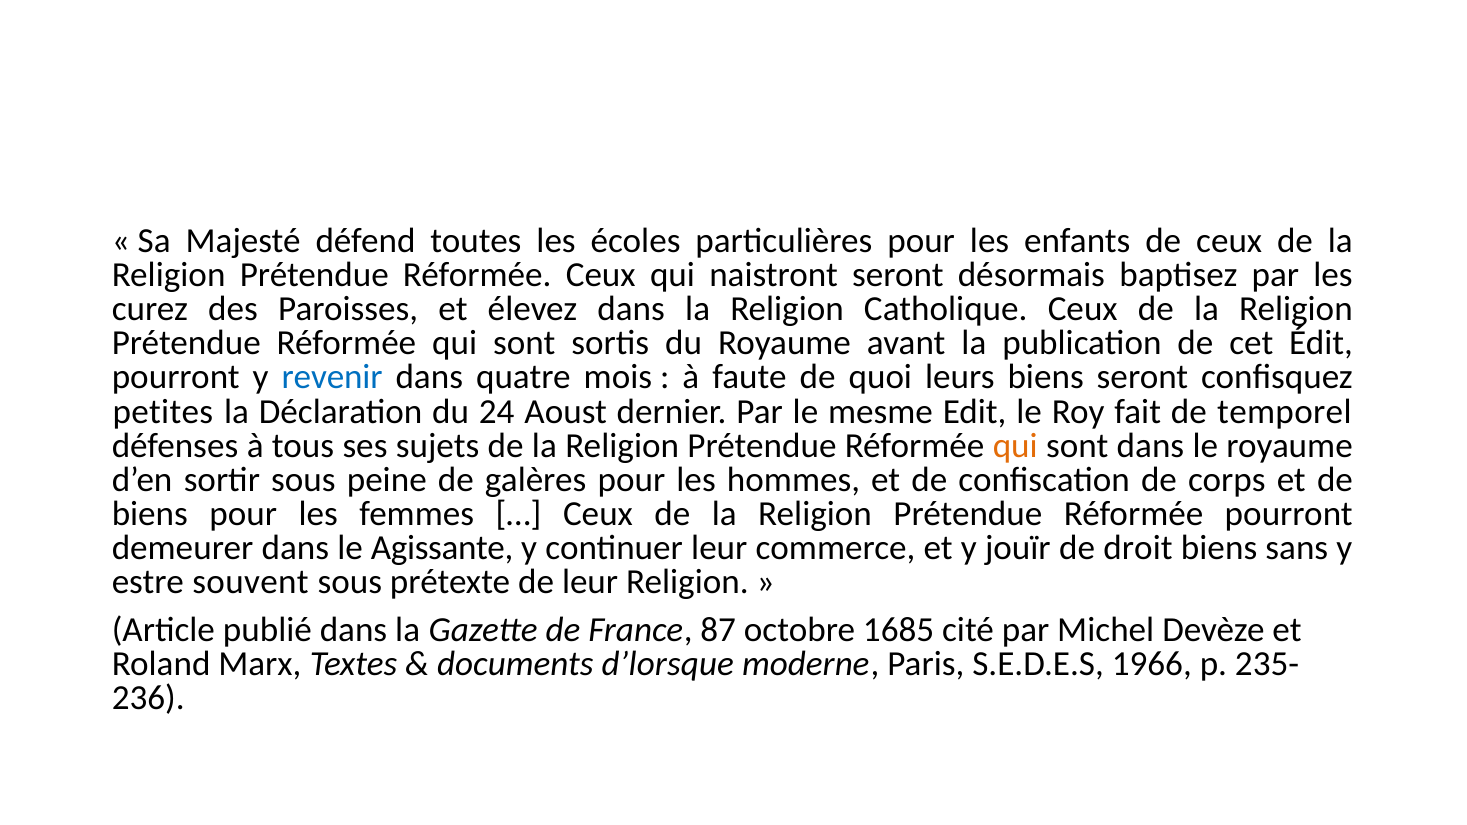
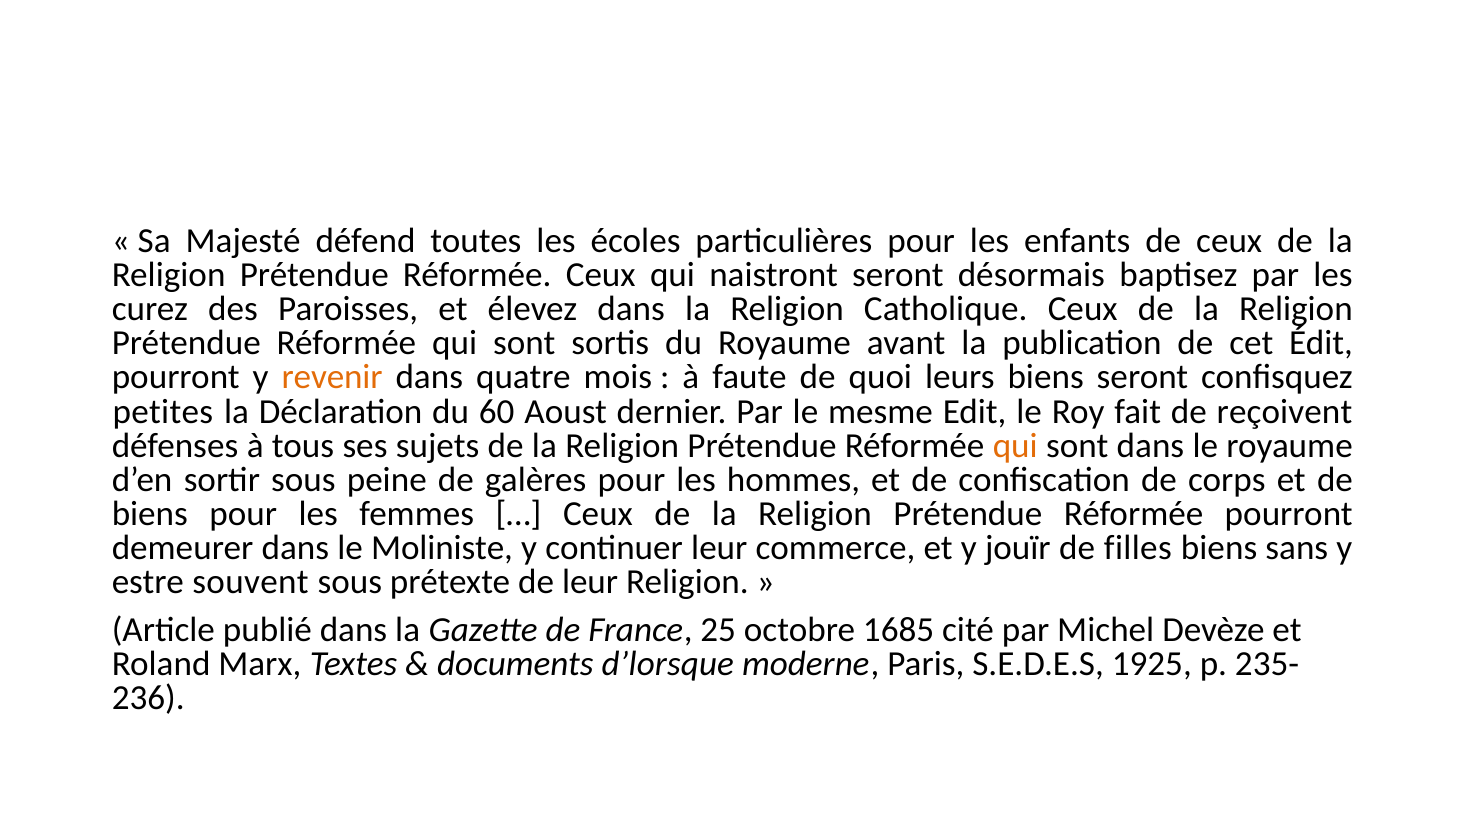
revenir colour: blue -> orange (332, 377)
24: 24 -> 60 (497, 412)
temporel: temporel -> reçoivent (1284, 412)
Agissante: Agissante -> Moliniste (442, 548)
droit: droit -> filles (1138, 548)
87: 87 -> 25 (718, 630)
1966: 1966 -> 1925 (1152, 664)
